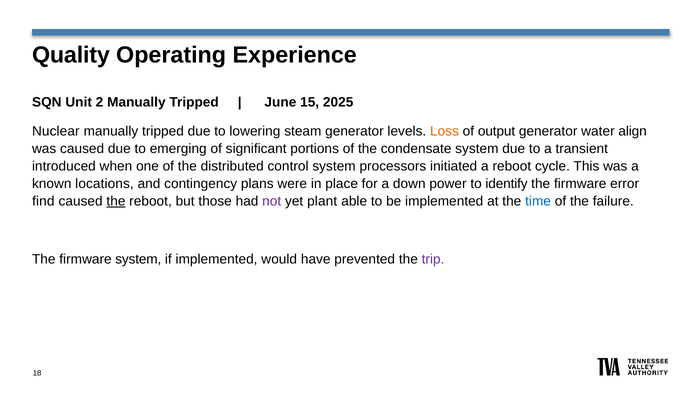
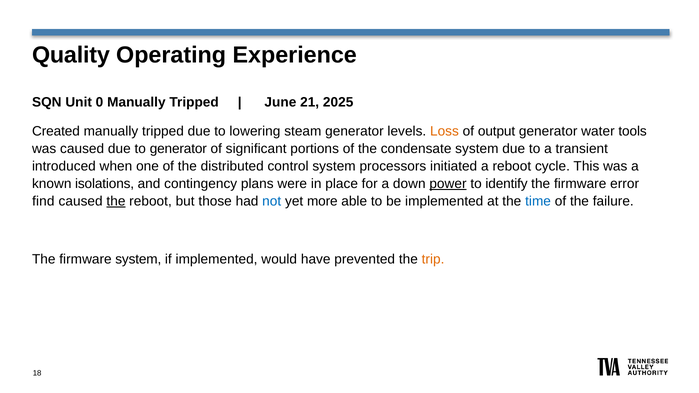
2: 2 -> 0 (99, 102)
15: 15 -> 21 (310, 102)
Nuclear: Nuclear -> Created (56, 131)
align: align -> tools (633, 131)
to emerging: emerging -> generator (178, 149)
locations: locations -> isolations (105, 184)
power underline: none -> present (448, 184)
not colour: purple -> blue (272, 201)
plant: plant -> more (322, 201)
trip colour: purple -> orange (433, 260)
